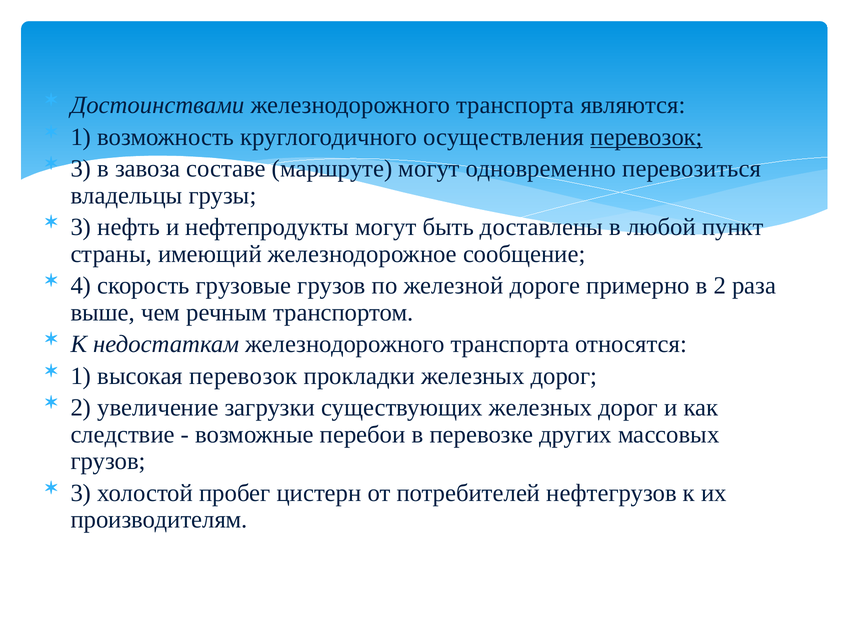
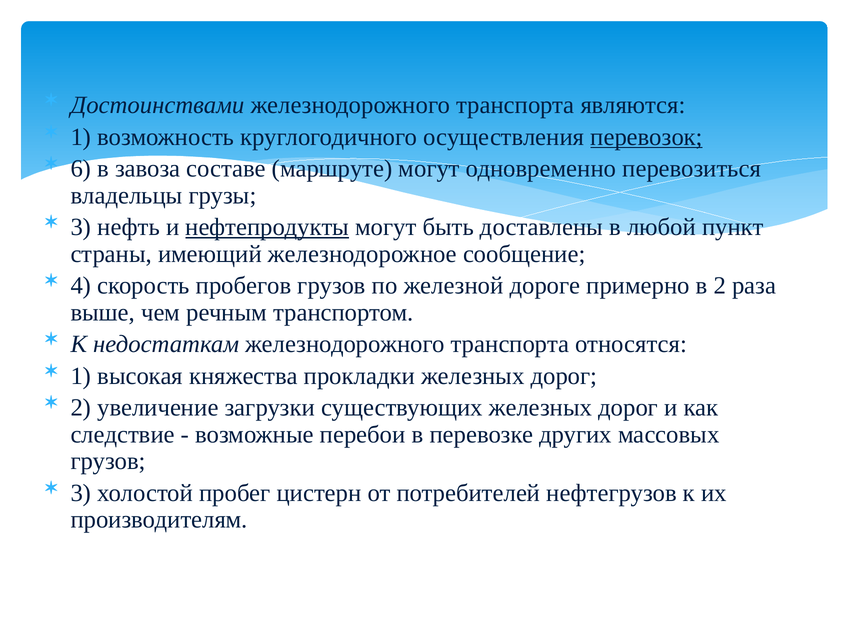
3: 3 -> 6 (81, 169)
нефтепродукты underline: none -> present (267, 227)
грузовые: грузовые -> пробегов (244, 286)
высокая перевозок: перевозок -> княжества (243, 376)
